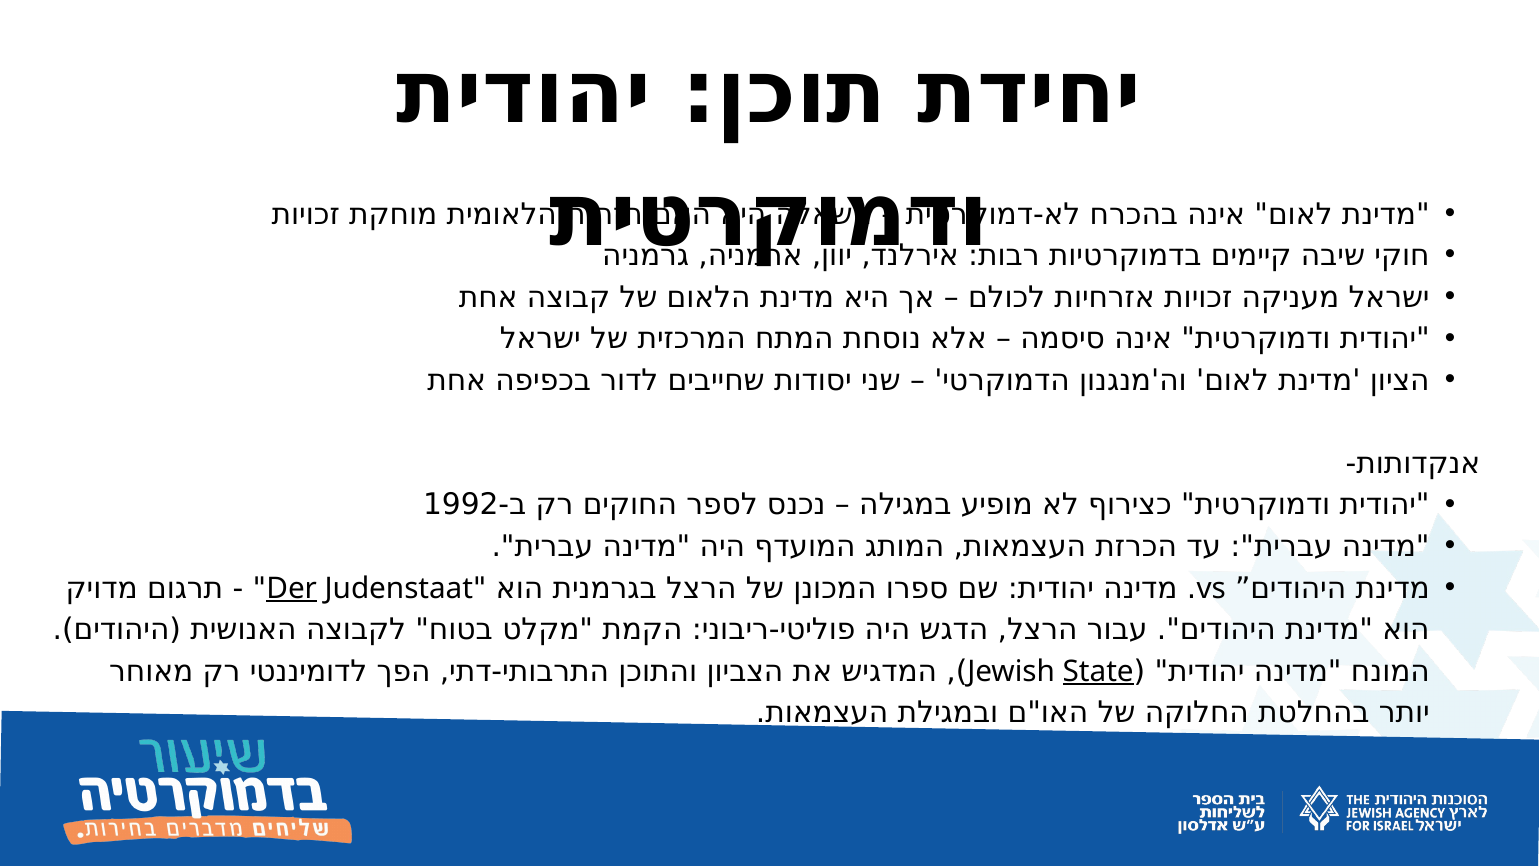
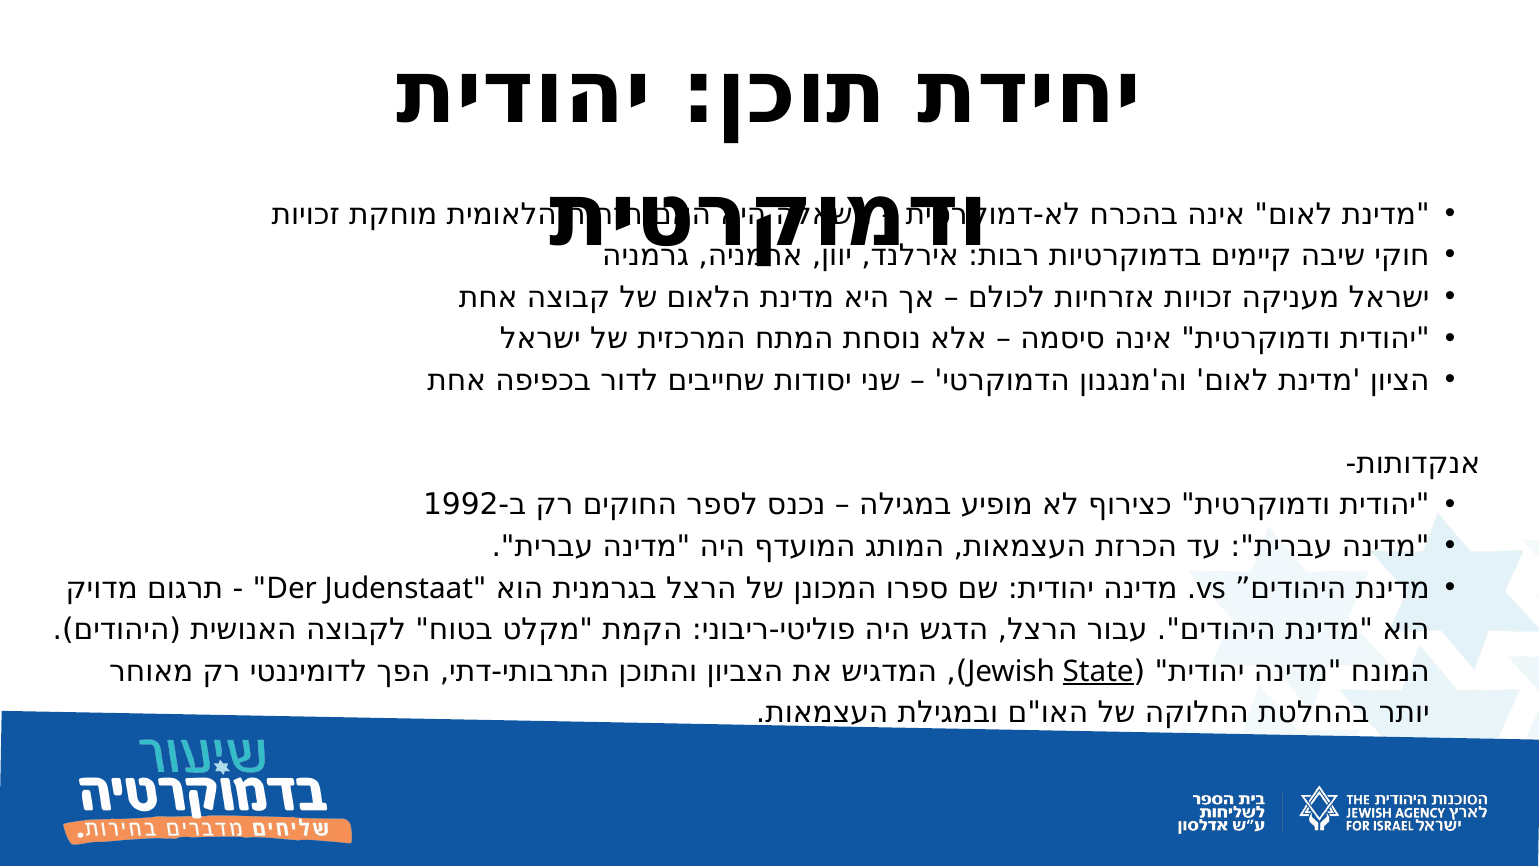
Der underline: present -> none (292, 588)
